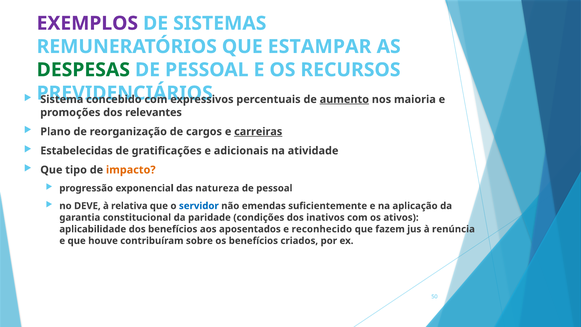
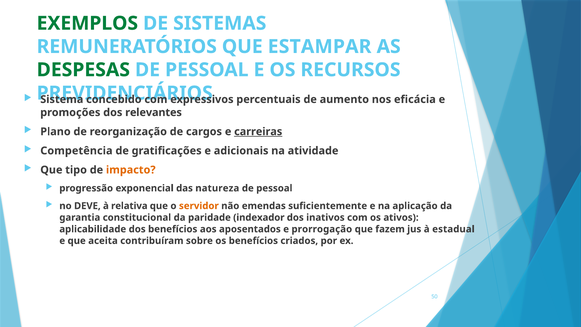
EXEMPLOS colour: purple -> green (87, 23)
aumento underline: present -> none (344, 99)
maioria: maioria -> eficácia (415, 99)
Estabelecidas: Estabelecidas -> Competência (76, 151)
servidor colour: blue -> orange (199, 206)
condições: condições -> indexador (259, 217)
reconhecido: reconhecido -> prorrogação (322, 229)
renúncia: renúncia -> estadual (453, 229)
houve: houve -> aceita (103, 241)
